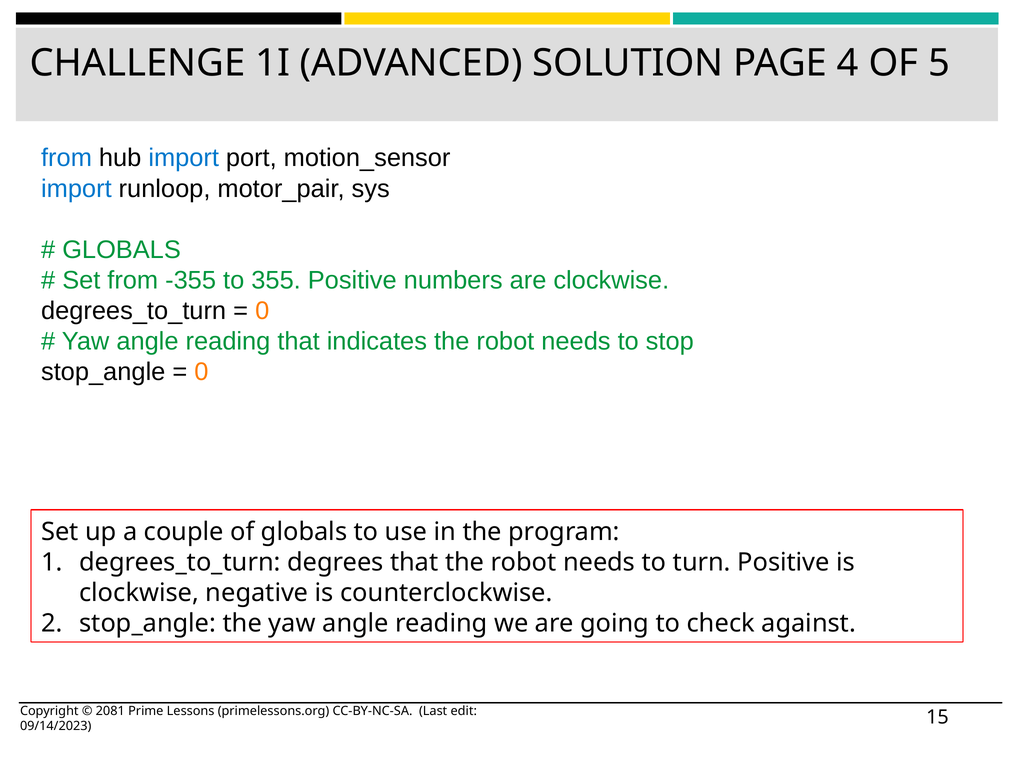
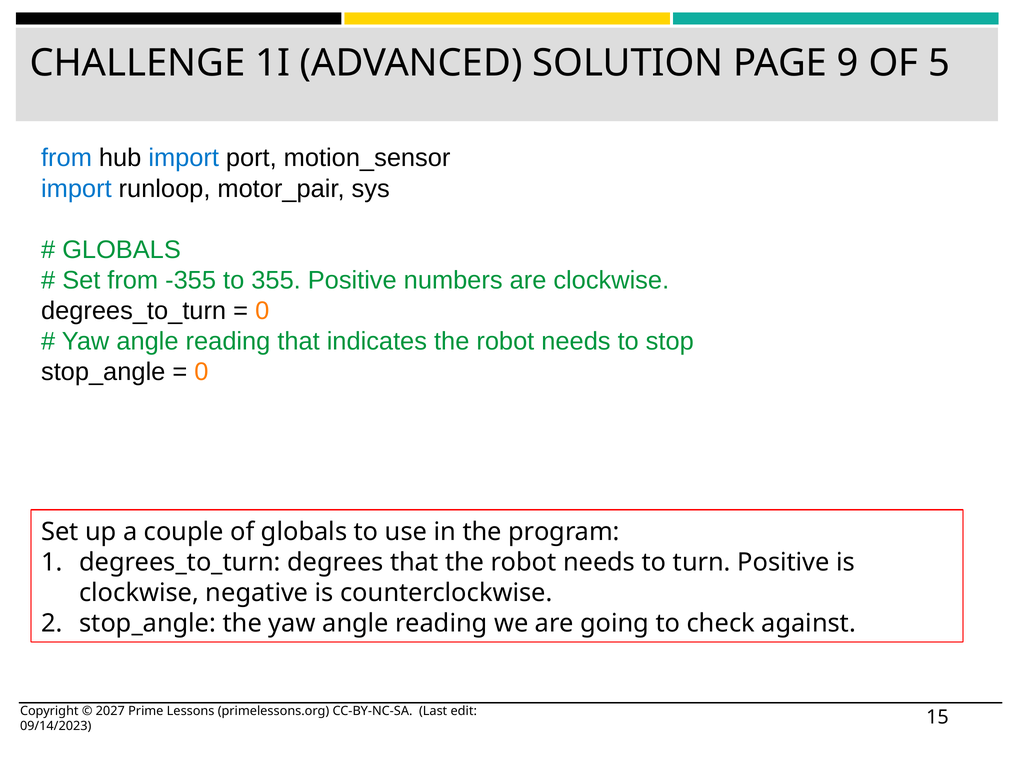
4: 4 -> 9 (848, 63)
2081: 2081 -> 2027 (110, 711)
